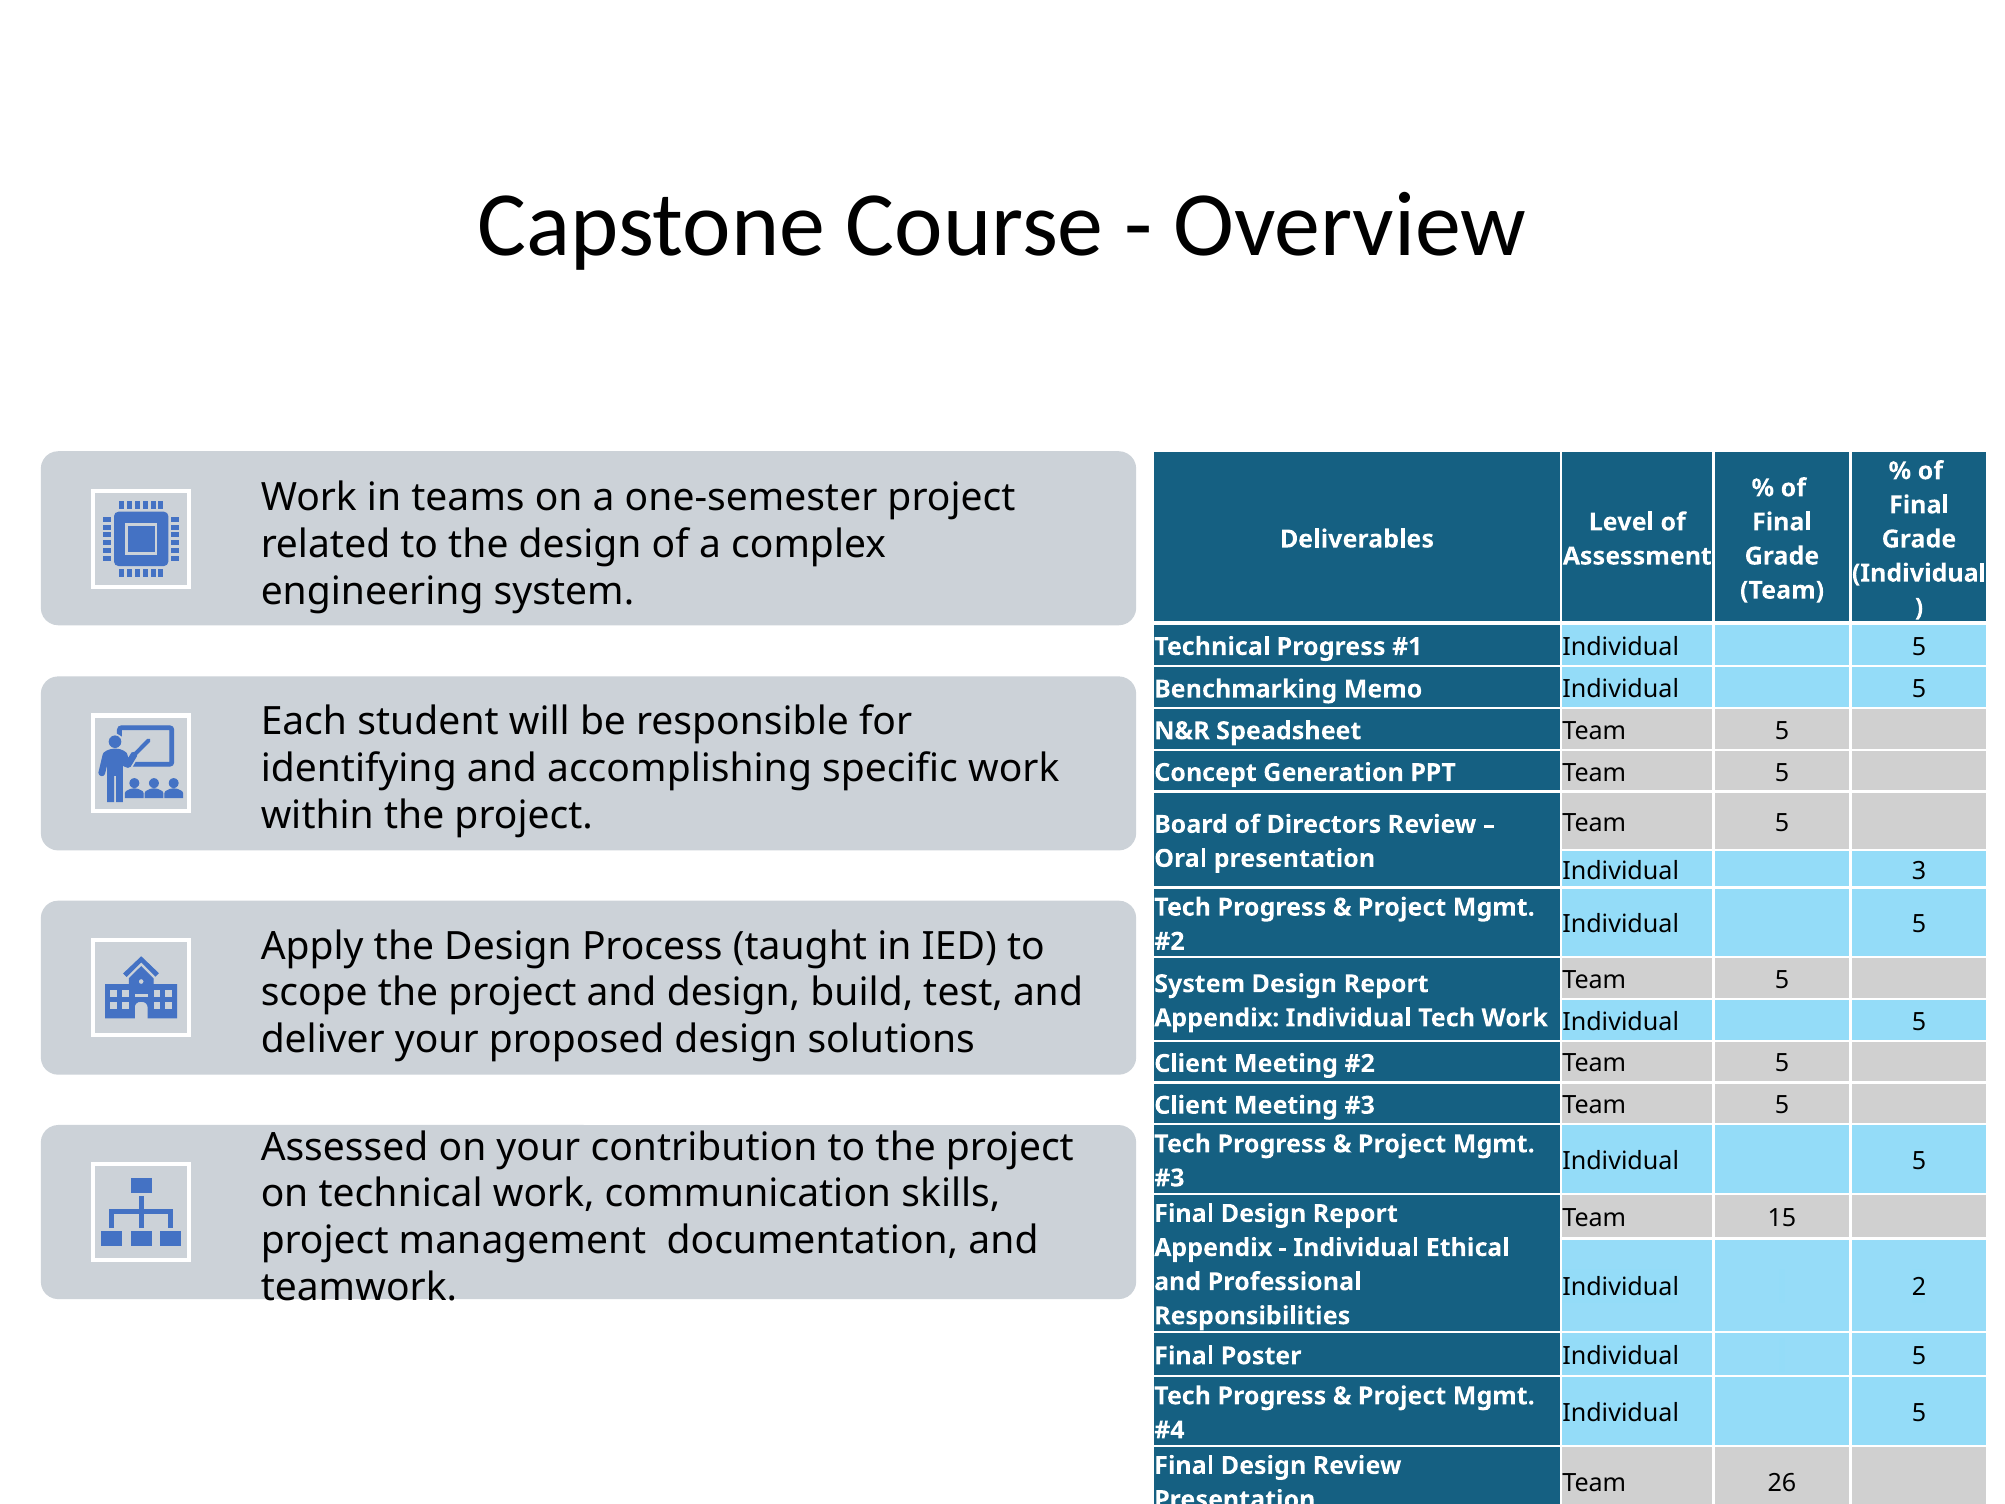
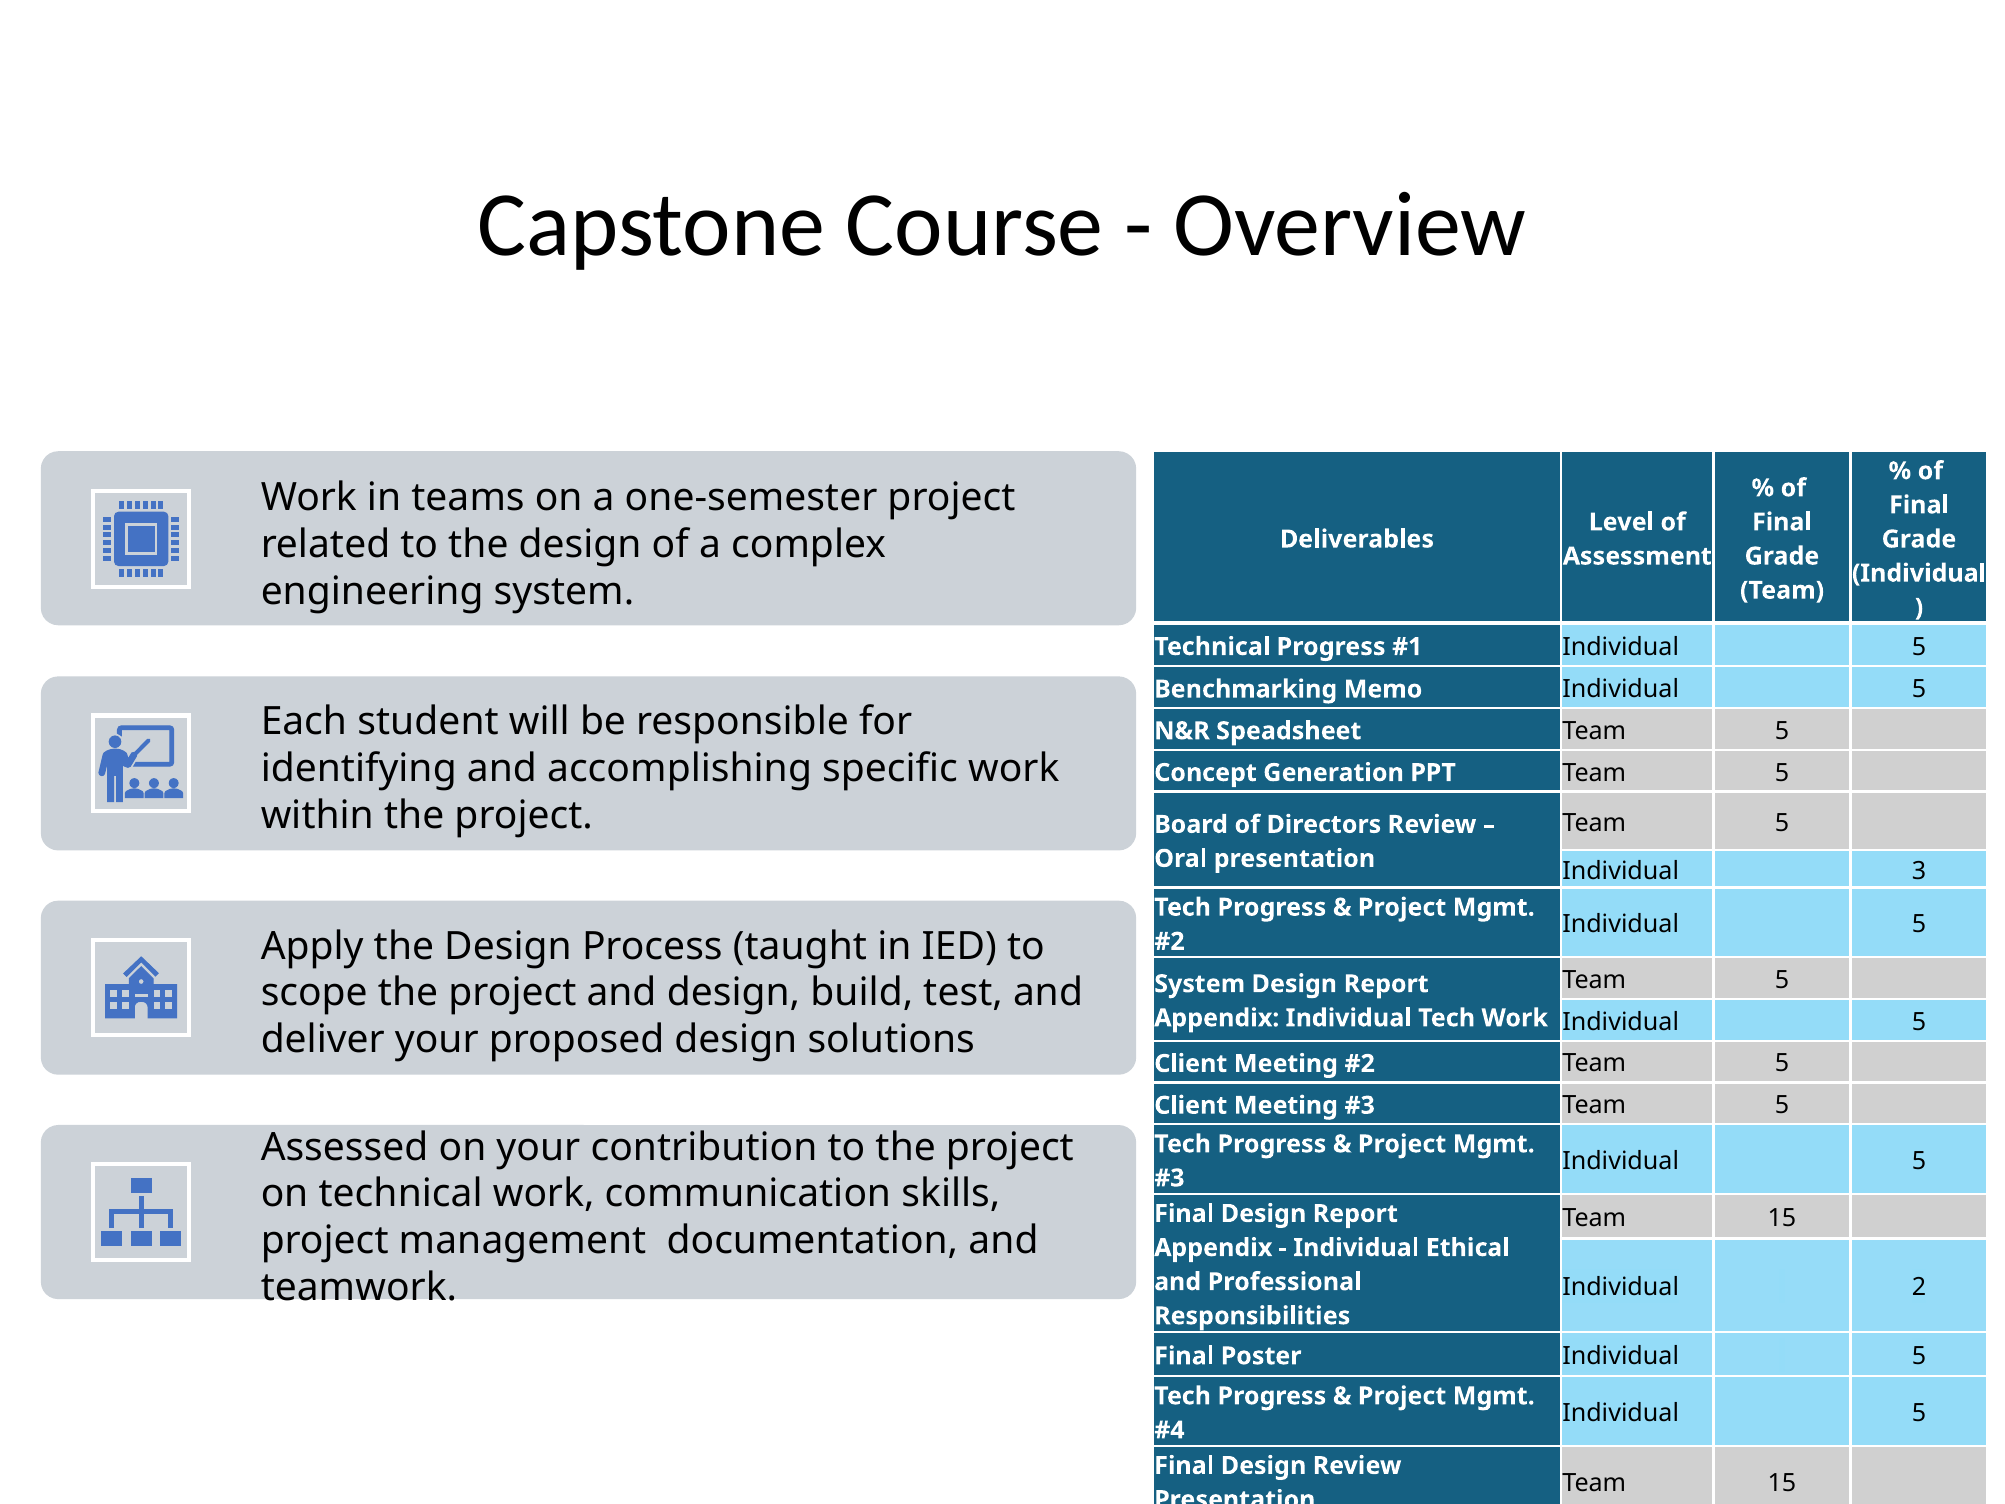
26: 26 -> 15 (1782, 1483)
